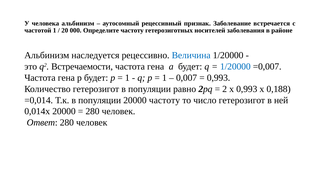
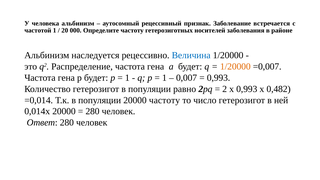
Встречаемости: Встречаемости -> Распределение (82, 67)
1/20000 colour: blue -> orange (235, 67)
0,188: 0,188 -> 0,482 (279, 89)
